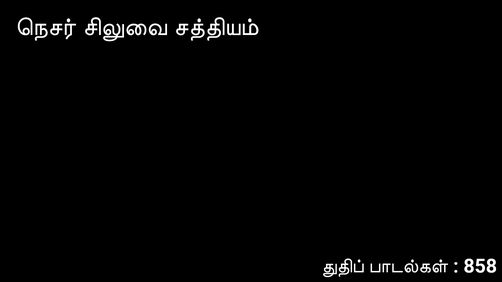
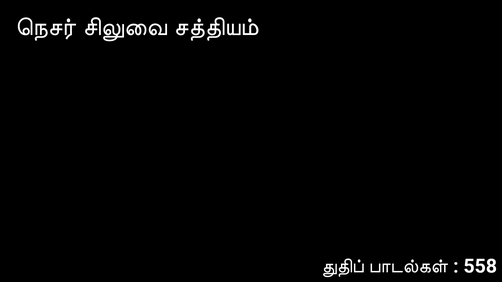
858: 858 -> 558 (480, 267)
